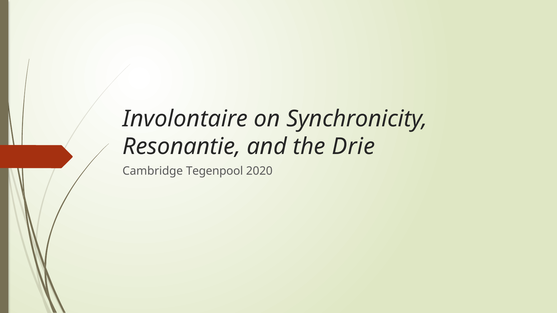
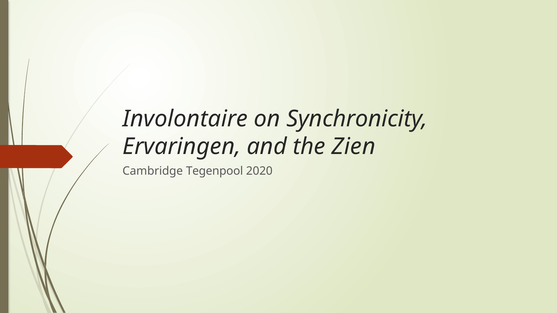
Resonantie: Resonantie -> Ervaringen (182, 147)
Drie: Drie -> Zien (353, 147)
